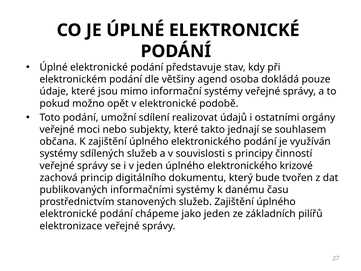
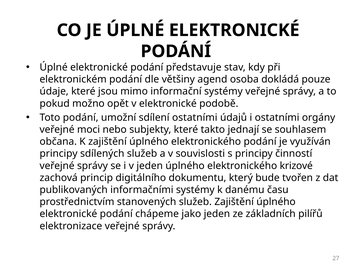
sdílení realizovat: realizovat -> ostatními (195, 117)
systémy: systémy -> principy (59, 154)
